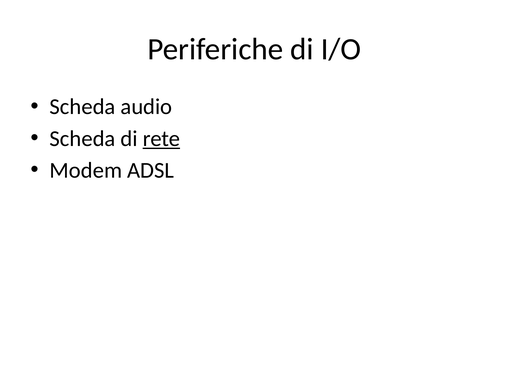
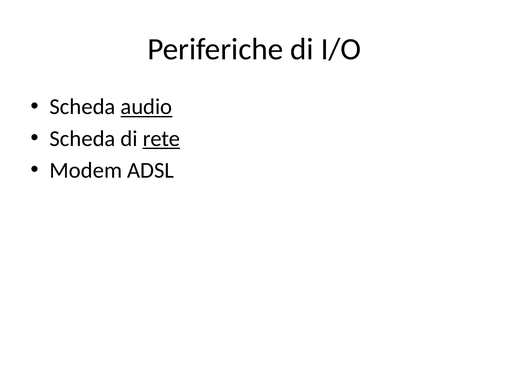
audio underline: none -> present (146, 107)
